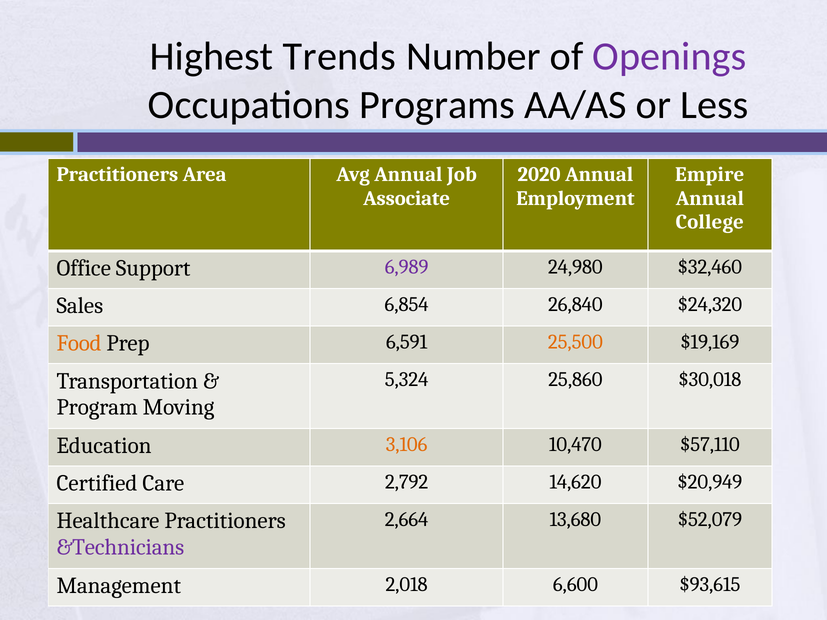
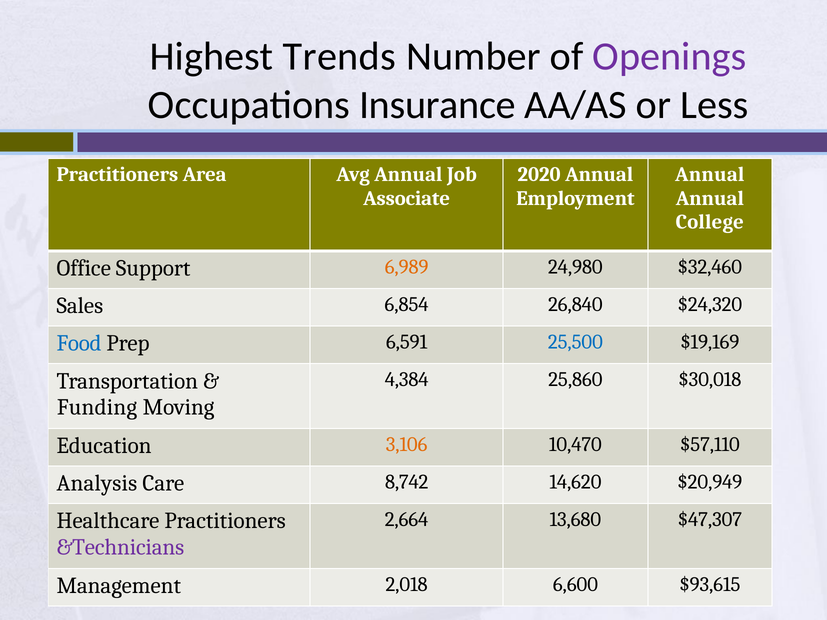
Programs: Programs -> Insurance (437, 105)
Empire: Empire -> Annual (710, 174)
6,989 colour: purple -> orange (407, 267)
Food colour: orange -> blue (79, 344)
25,500 colour: orange -> blue (575, 342)
5,324: 5,324 -> 4,384 (407, 380)
Program: Program -> Funding (97, 408)
Certified: Certified -> Analysis (97, 484)
2,792: 2,792 -> 8,742 (407, 482)
$52,079: $52,079 -> $47,307 (710, 520)
